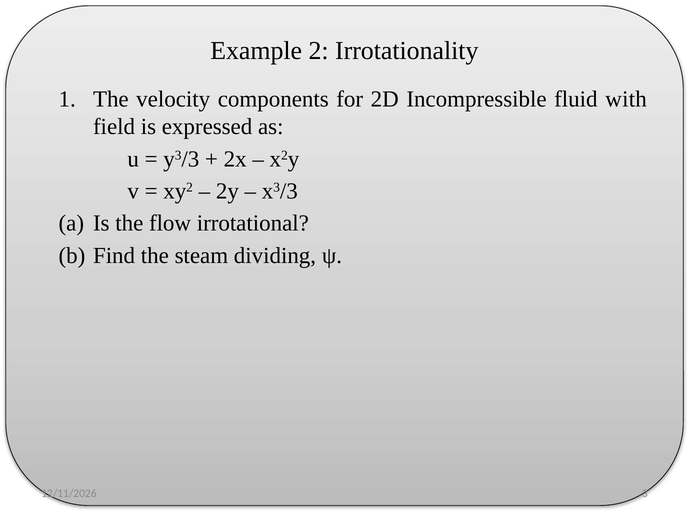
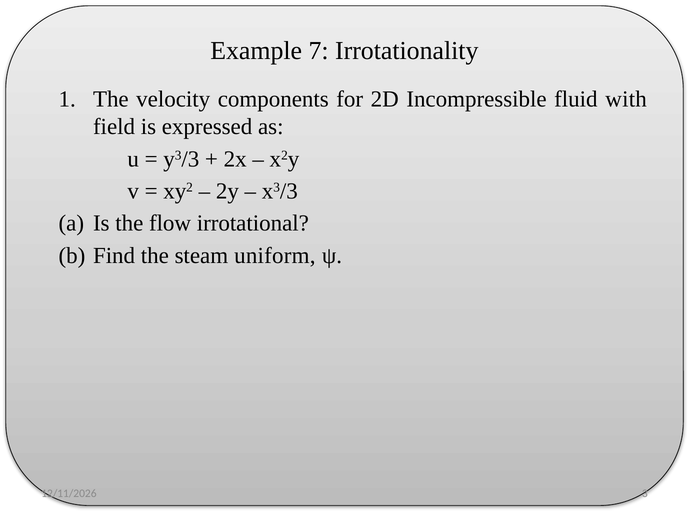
2: 2 -> 7 (319, 51)
dividing: dividing -> uniform (275, 255)
